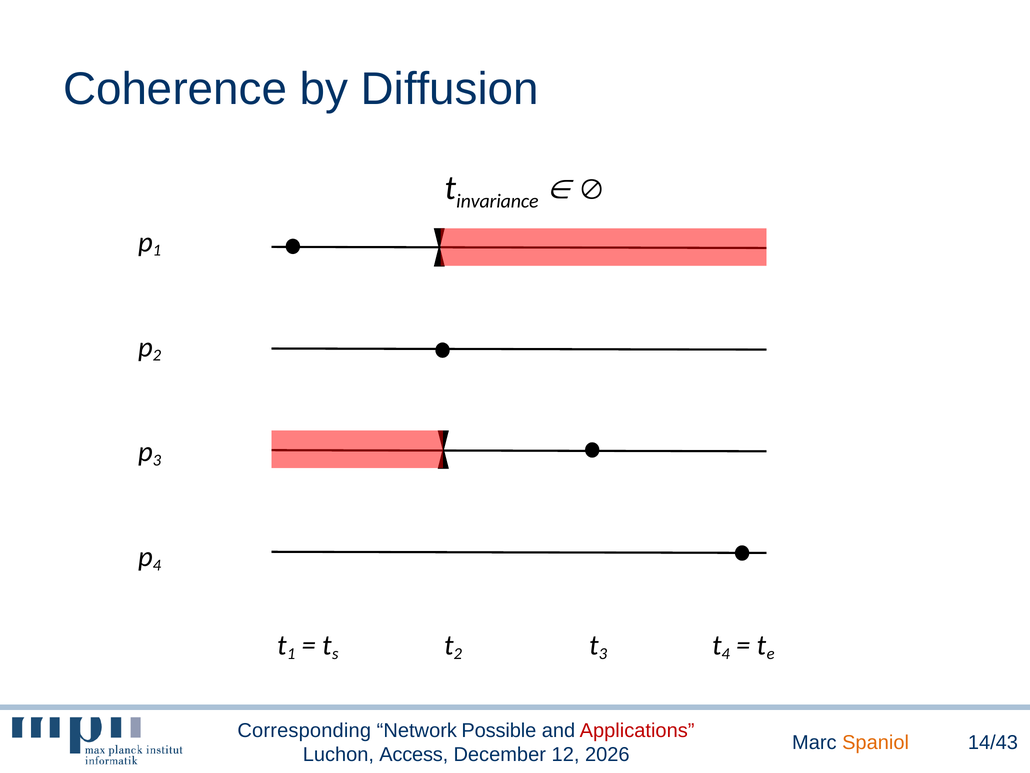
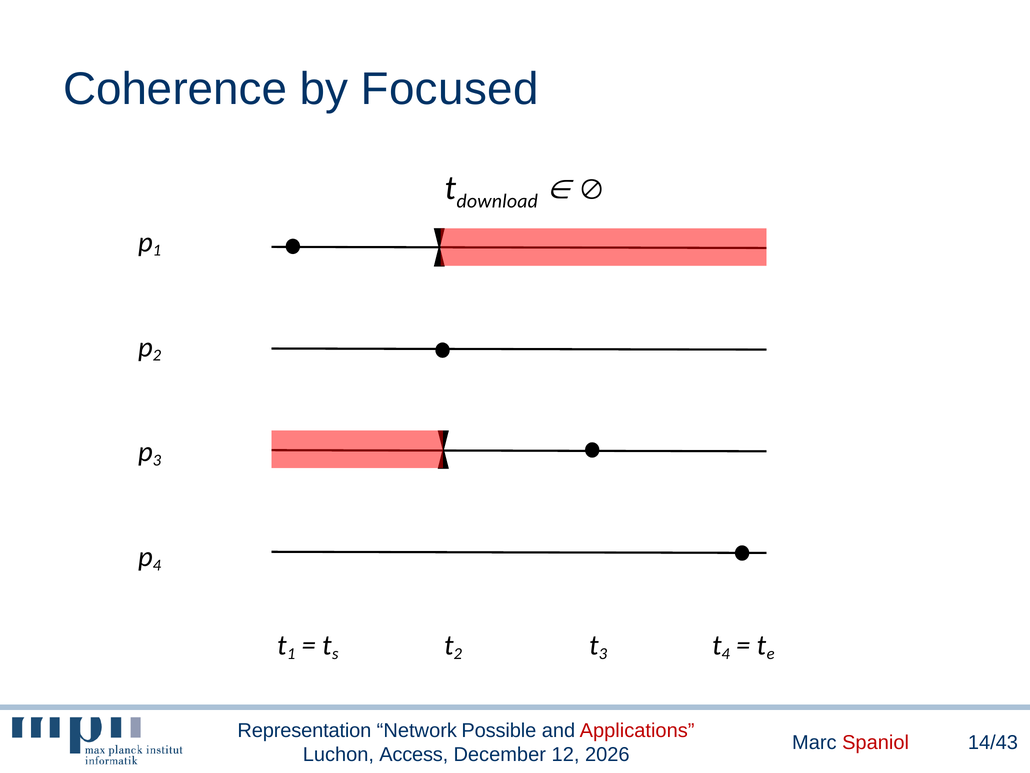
Diffusion: Diffusion -> Focused (450, 89)
invariance: invariance -> download (497, 201)
Corresponding: Corresponding -> Representation (304, 730)
Spaniol colour: orange -> red (876, 742)
